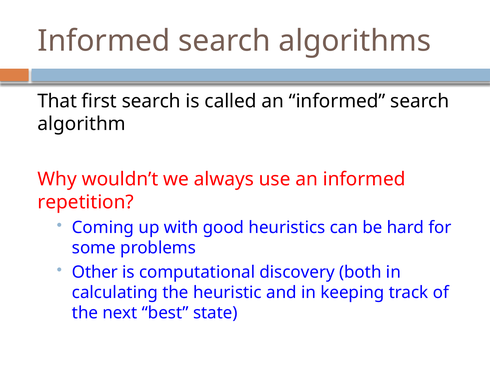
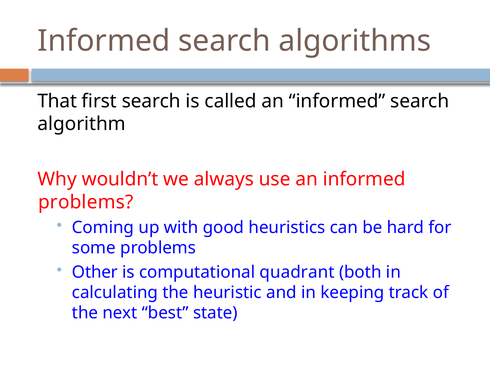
repetition: repetition -> problems (86, 202)
discovery: discovery -> quadrant (297, 272)
